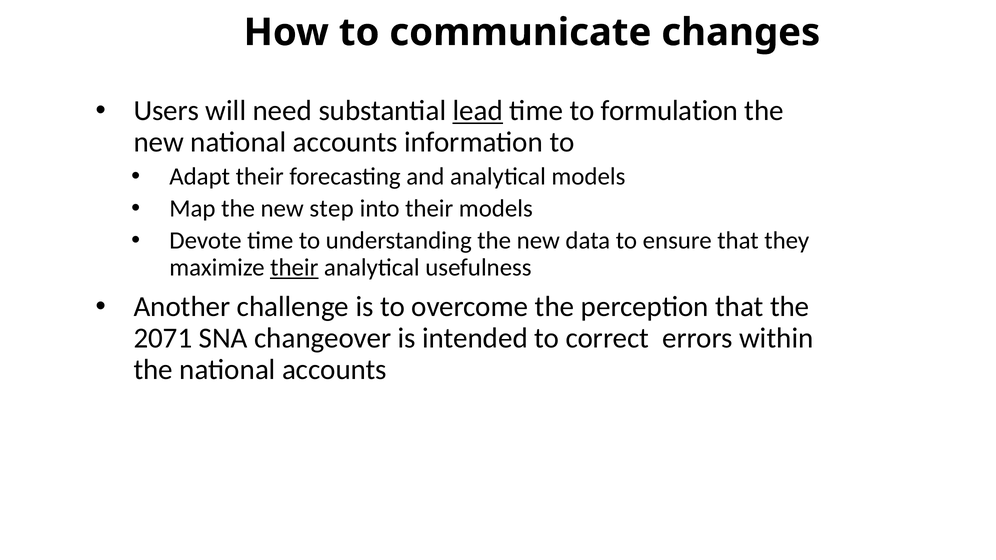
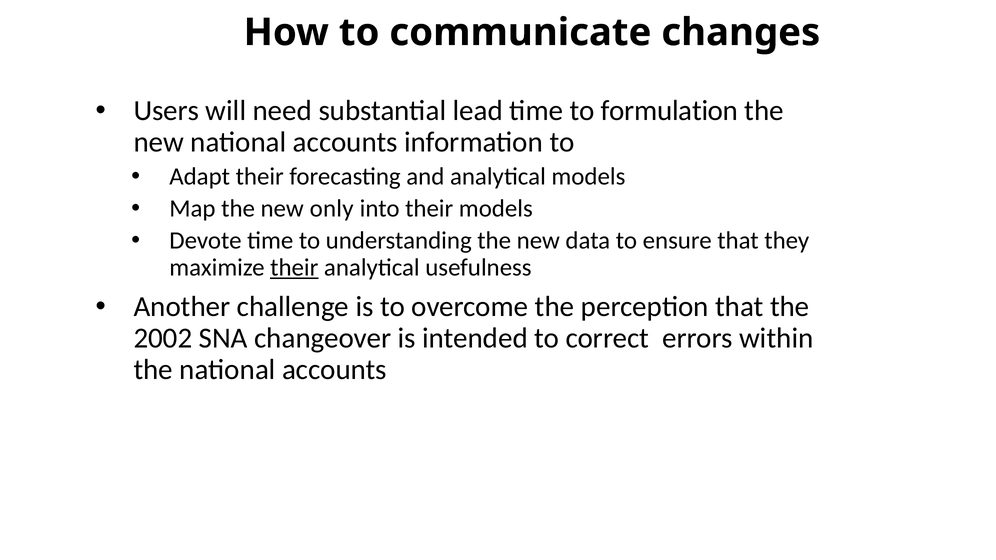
lead underline: present -> none (478, 111)
step: step -> only (332, 208)
2071: 2071 -> 2002 (163, 338)
